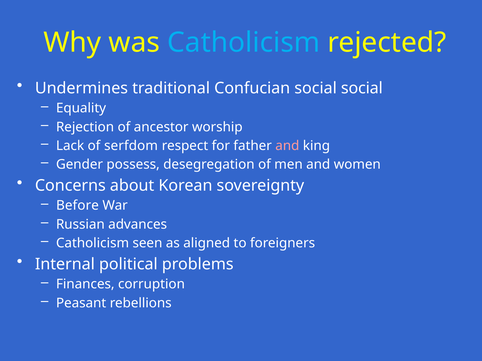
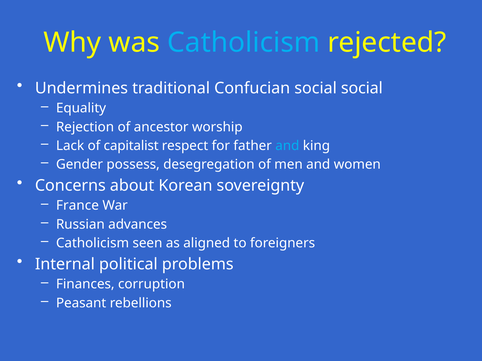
serfdom: serfdom -> capitalist (131, 146)
and colour: pink -> light blue (287, 146)
Before: Before -> France (77, 206)
